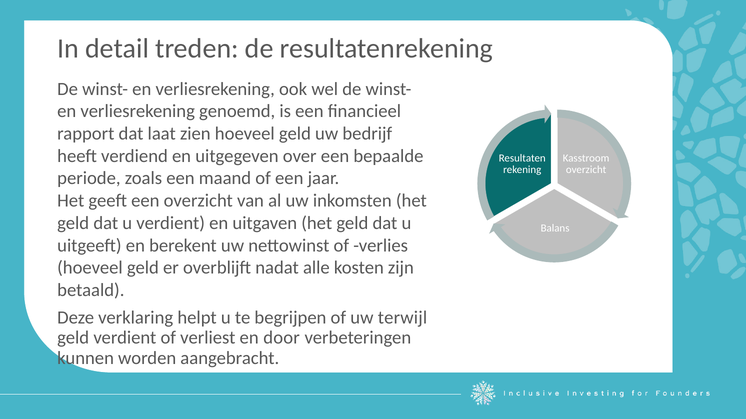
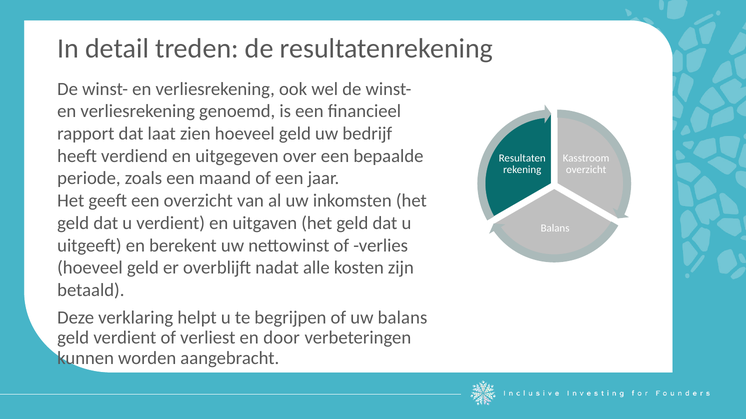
uw terwijl: terwijl -> balans (403, 318)
